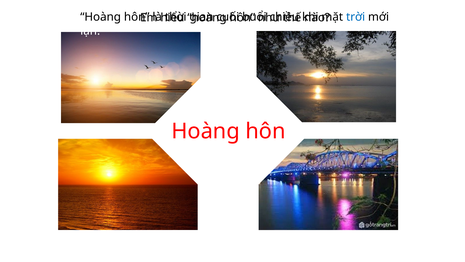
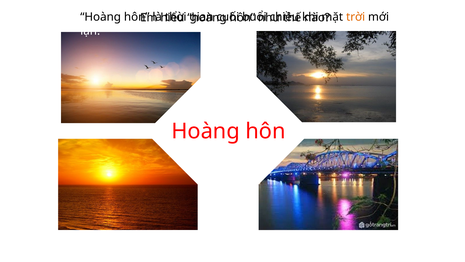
trời colour: blue -> orange (356, 17)
